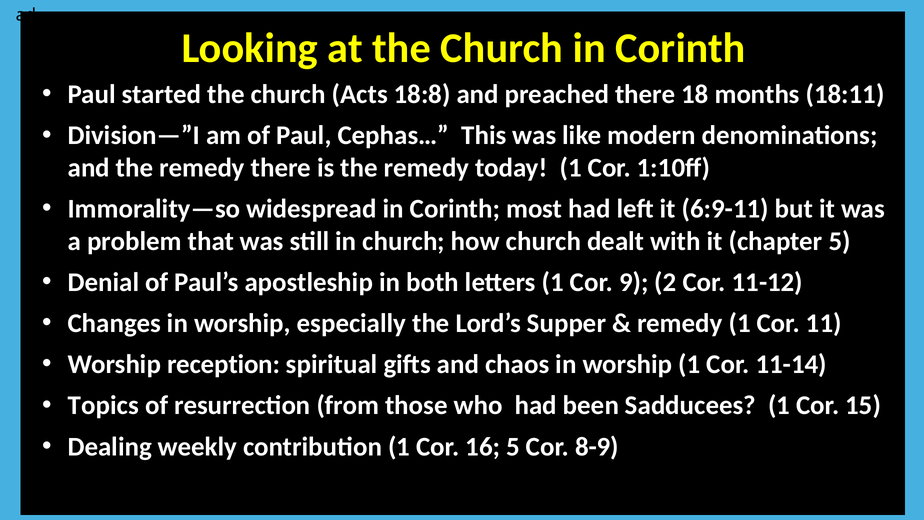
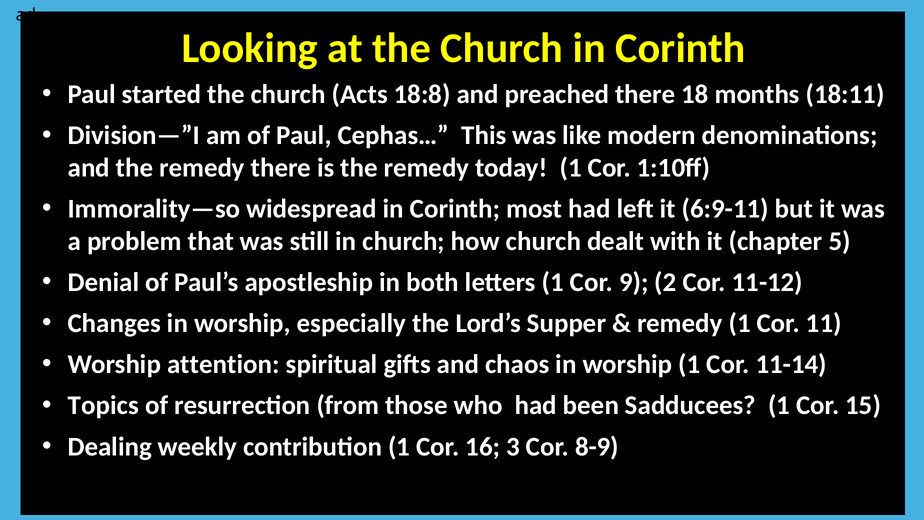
reception: reception -> attention (223, 364)
16 5: 5 -> 3 (513, 446)
